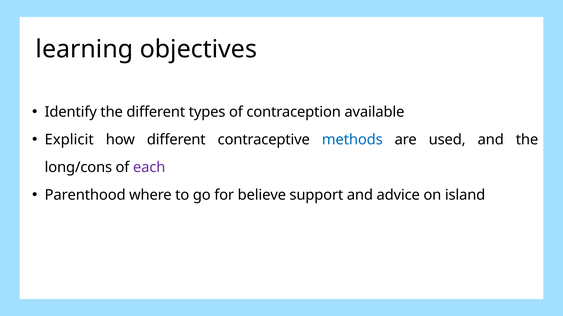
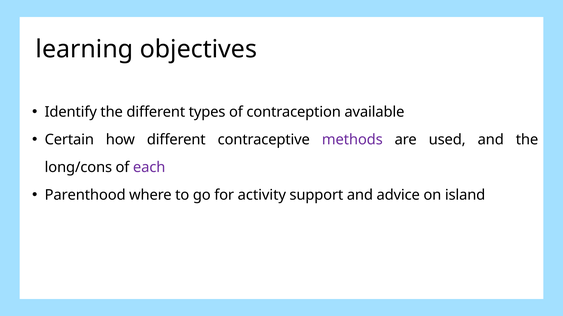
Explicit: Explicit -> Certain (69, 140)
methods colour: blue -> purple (352, 140)
believe: believe -> activity (262, 195)
